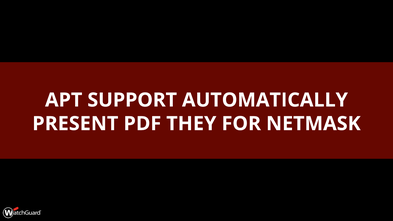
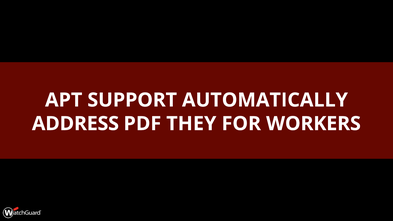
PRESENT: PRESENT -> ADDRESS (75, 124)
NETMASK: NETMASK -> WORKERS (313, 124)
